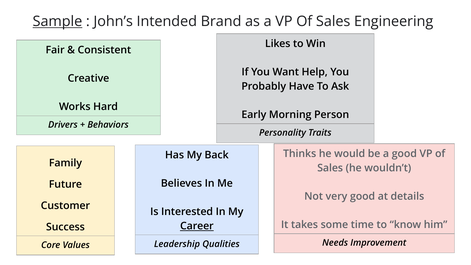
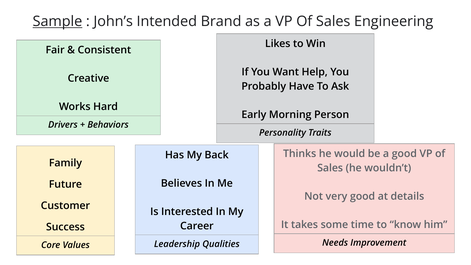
Career underline: present -> none (197, 226)
